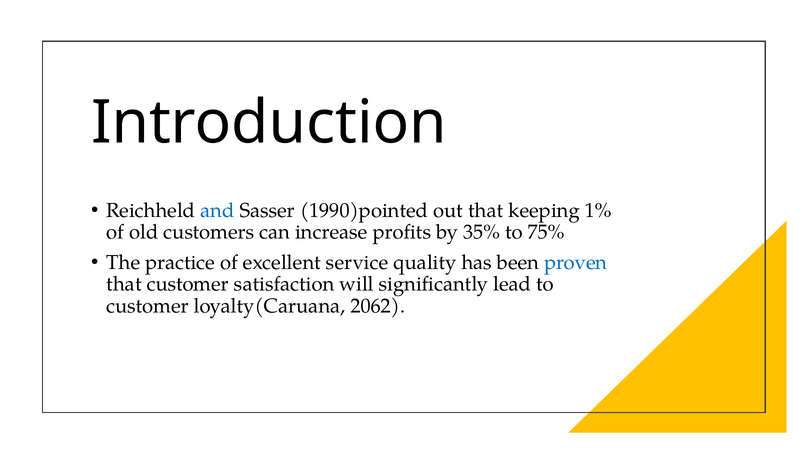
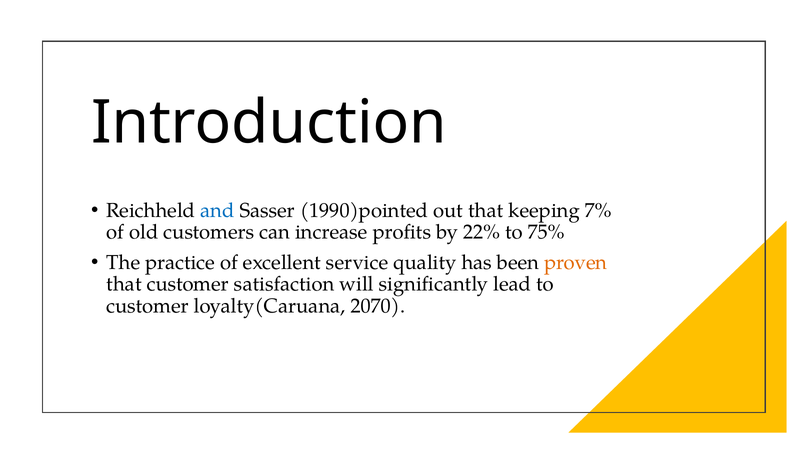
1%: 1% -> 7% (598, 211)
35%: 35% -> 22% (482, 232)
proven colour: blue -> orange (576, 263)
2062: 2062 -> 2070 (378, 306)
